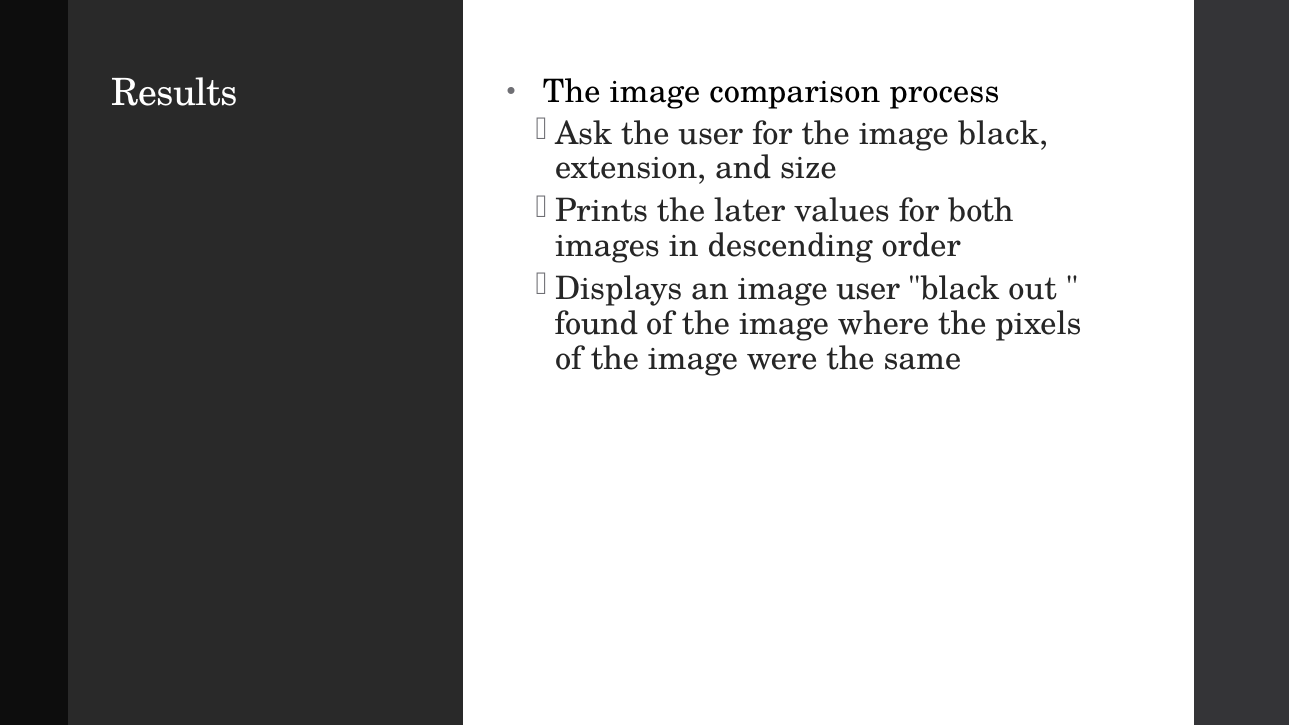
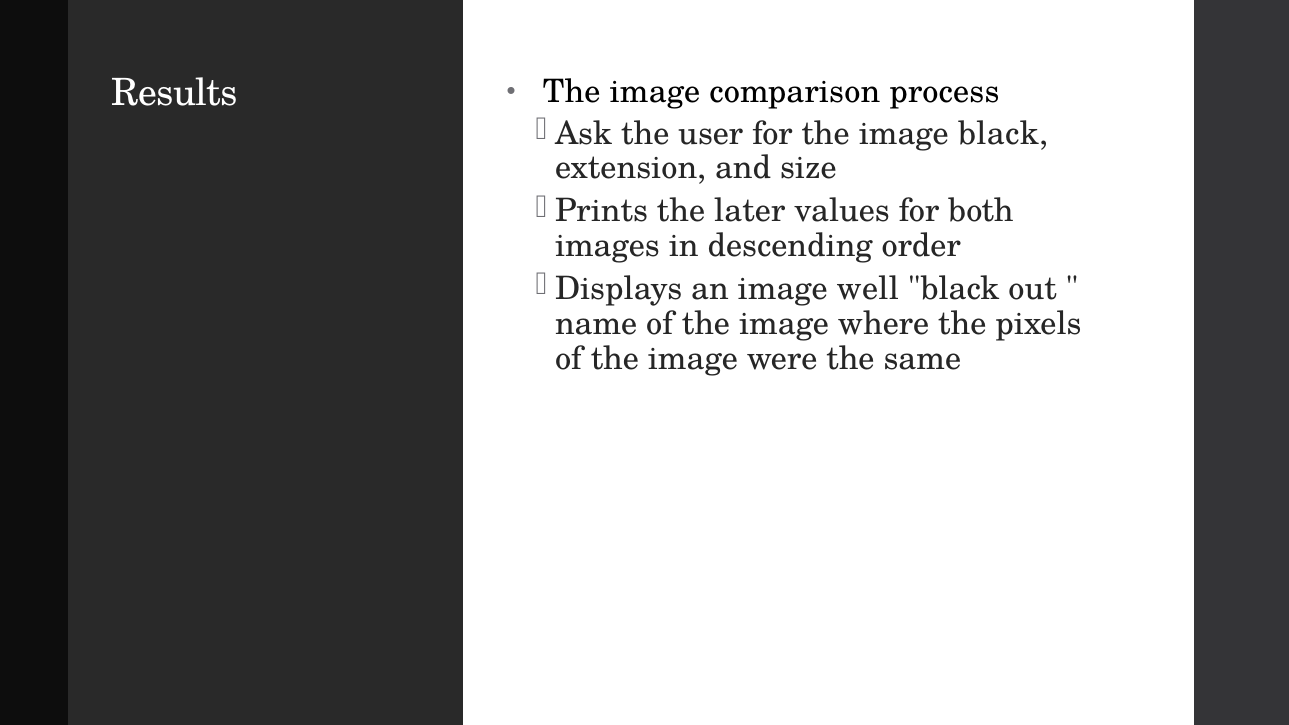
image user: user -> well (868, 289)
found: found -> name (596, 324)
